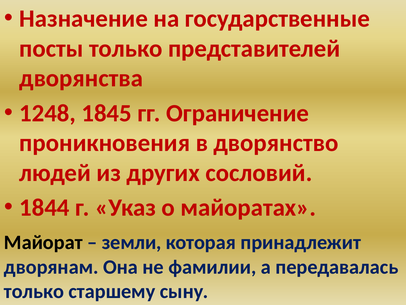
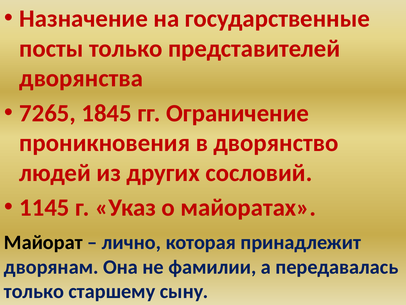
1248: 1248 -> 7265 (48, 113)
1844: 1844 -> 1145 (44, 207)
земли: земли -> лично (132, 242)
